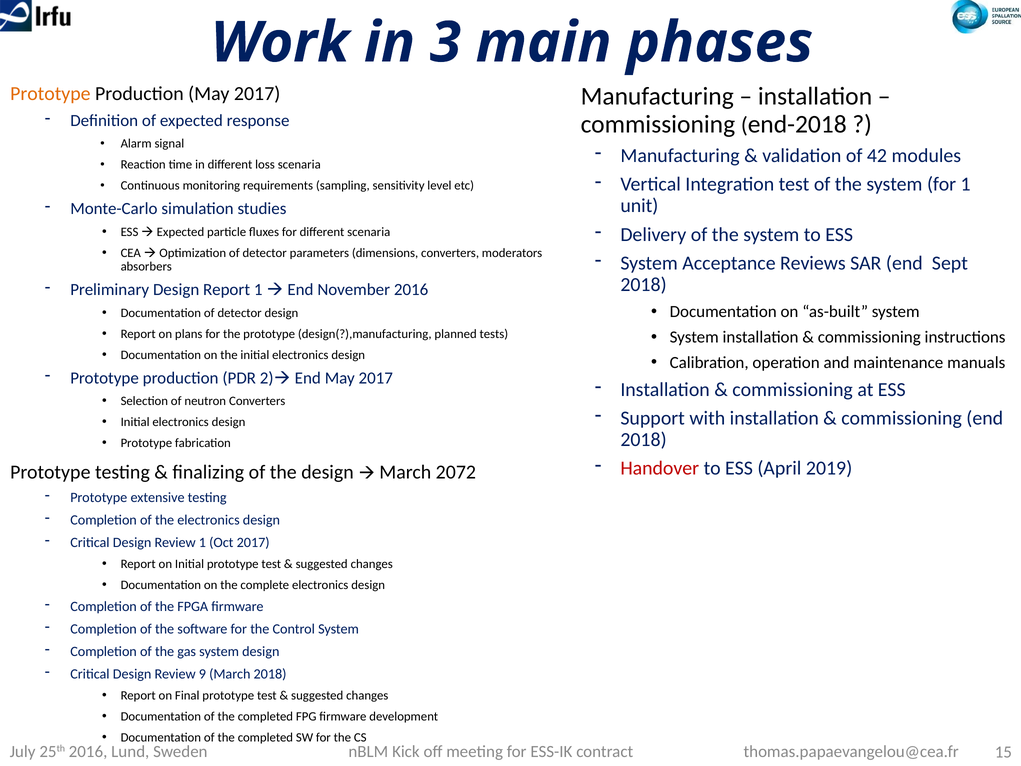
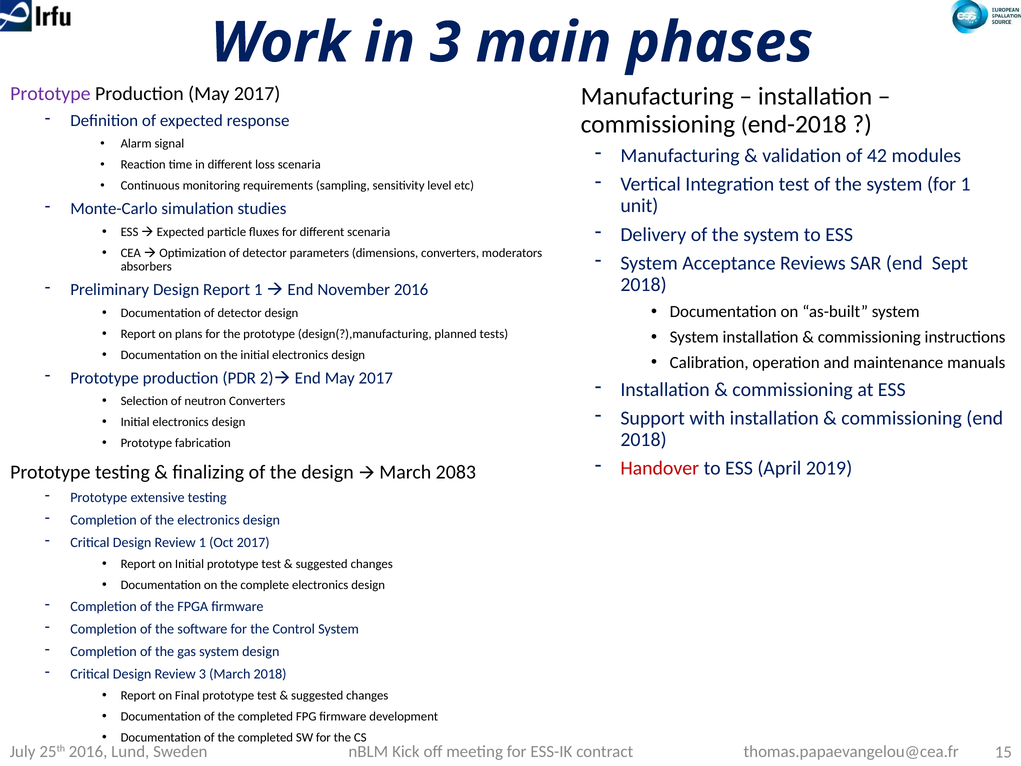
Prototype colour: orange -> purple (50, 93)
2072: 2072 -> 2083 (456, 472)
Review 9: 9 -> 3 (202, 674)
